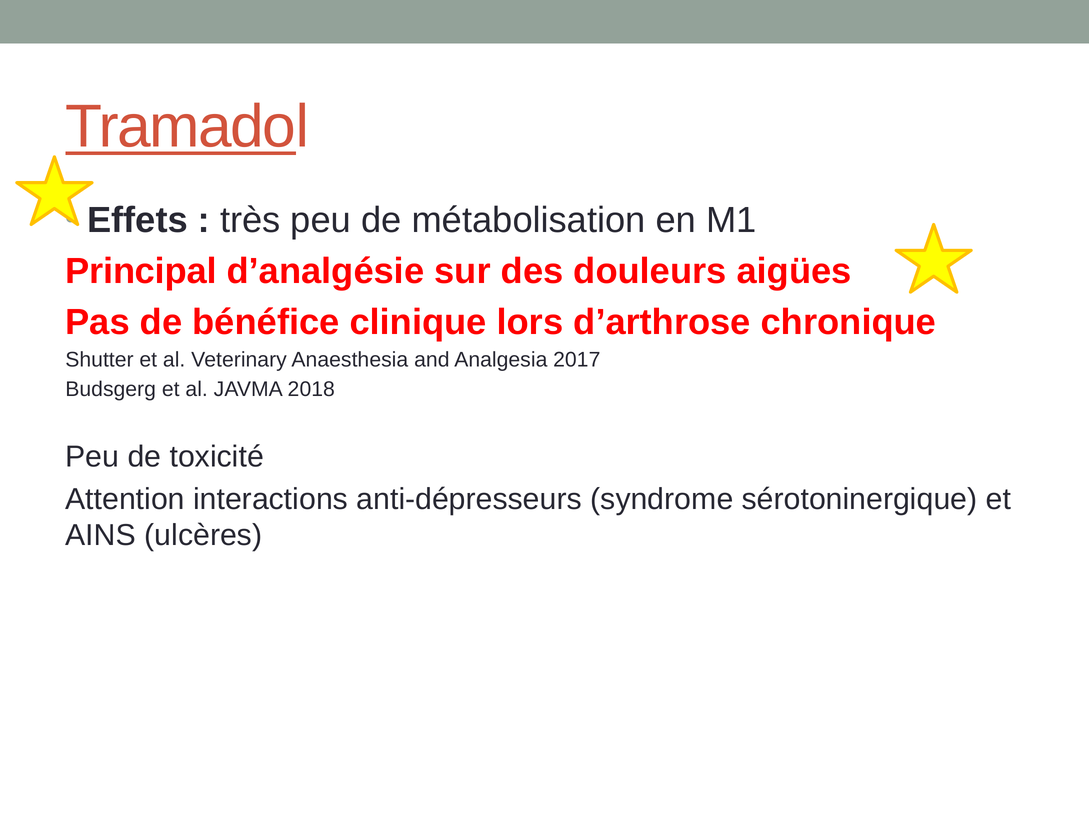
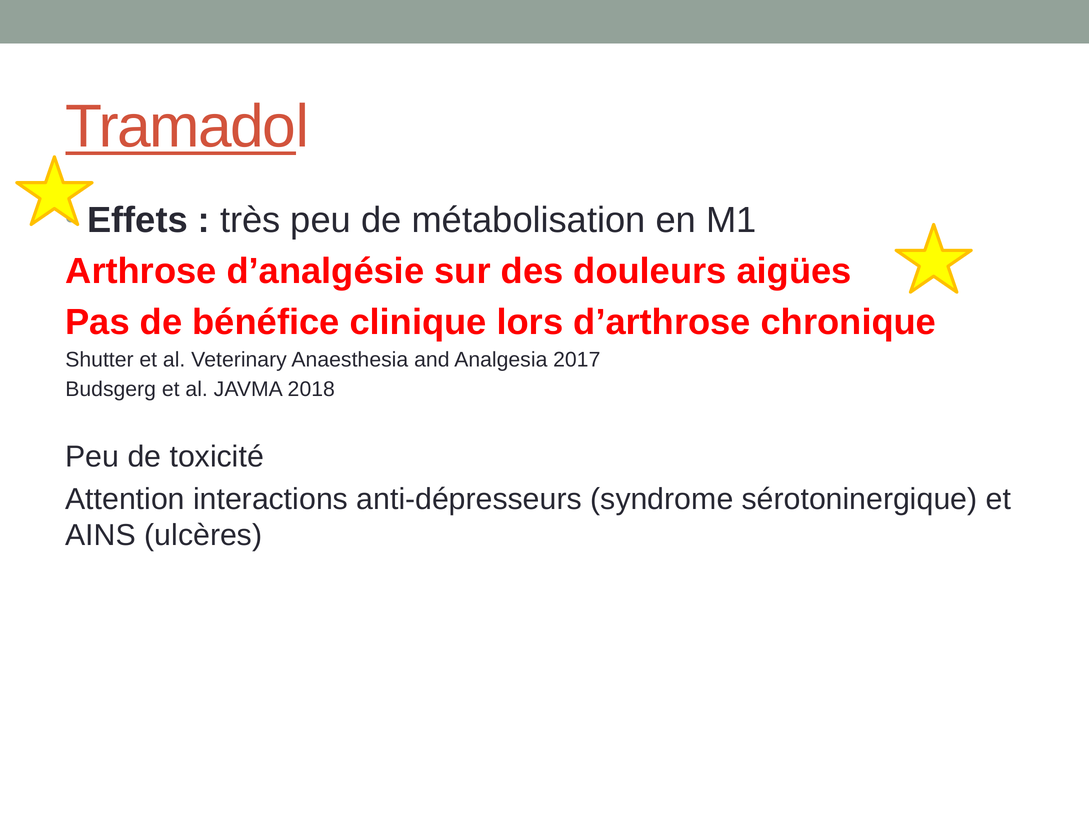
Principal: Principal -> Arthrose (141, 271)
